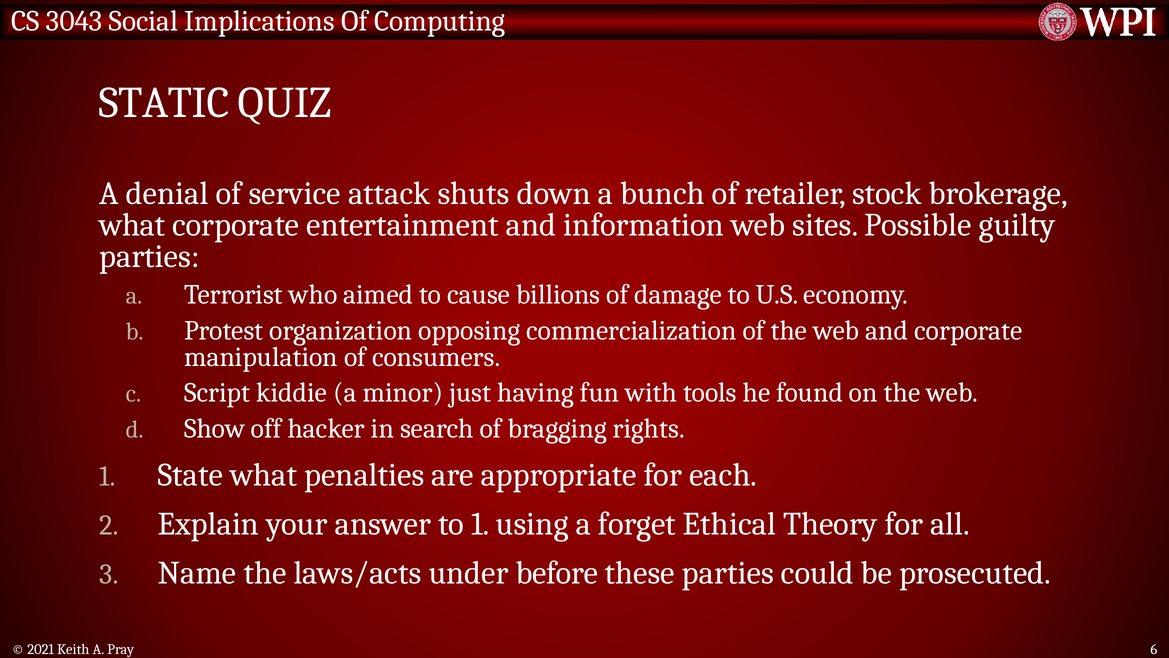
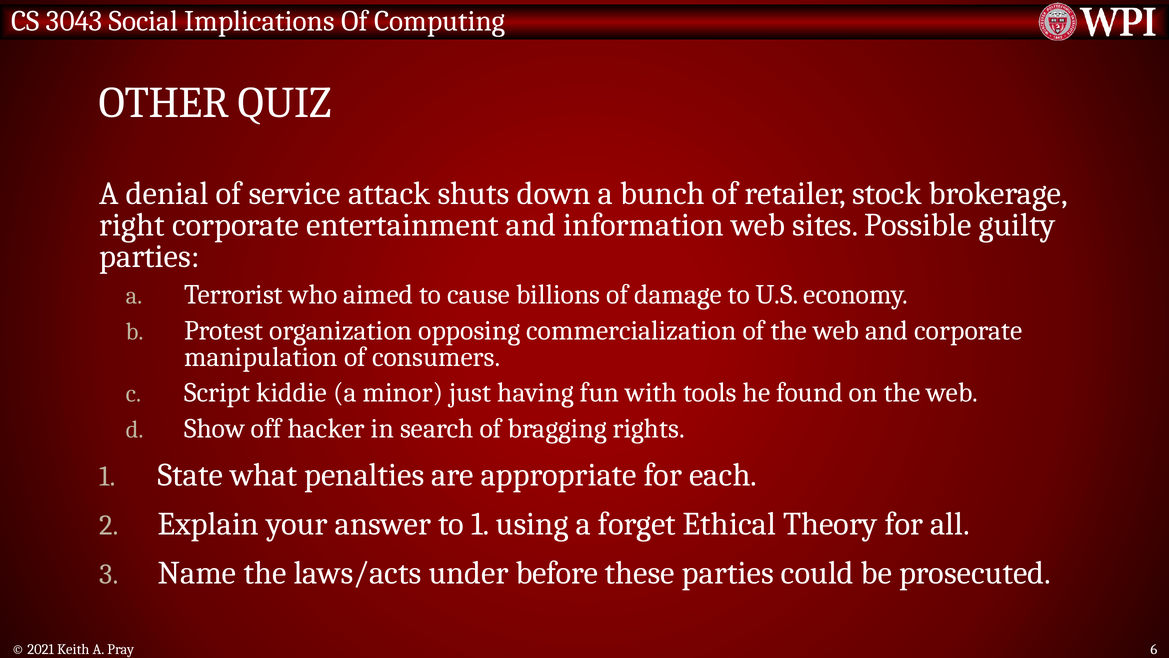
STATIC: STATIC -> OTHER (164, 103)
what: what -> right (132, 225)
